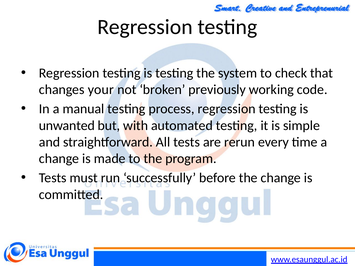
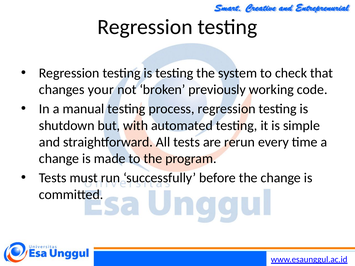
unwanted: unwanted -> shutdown (67, 126)
